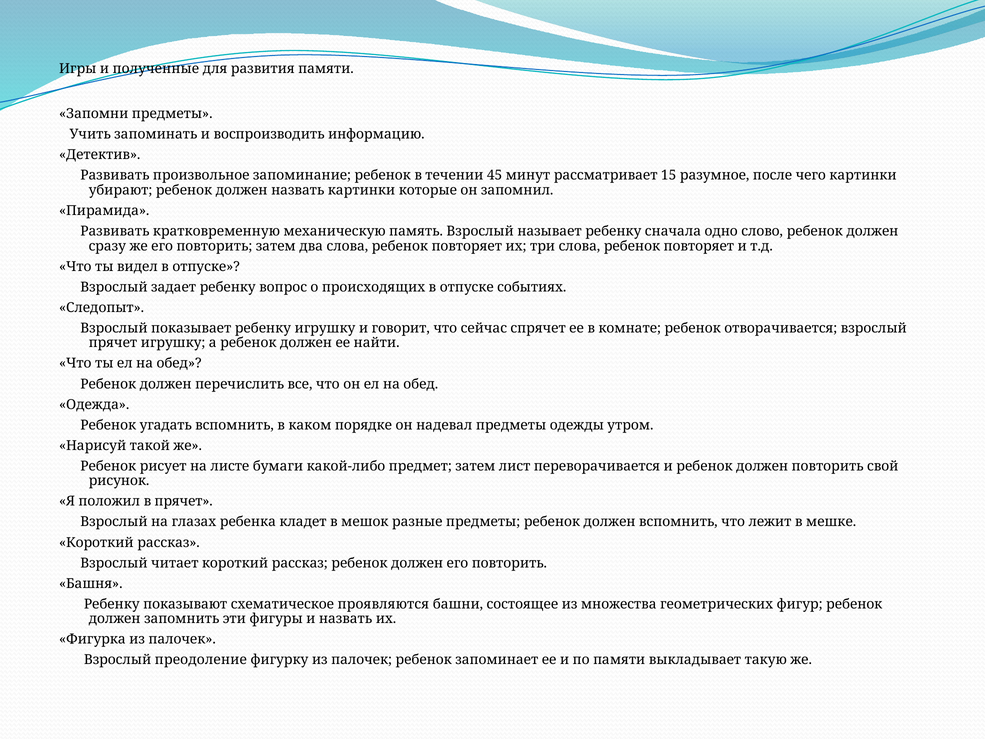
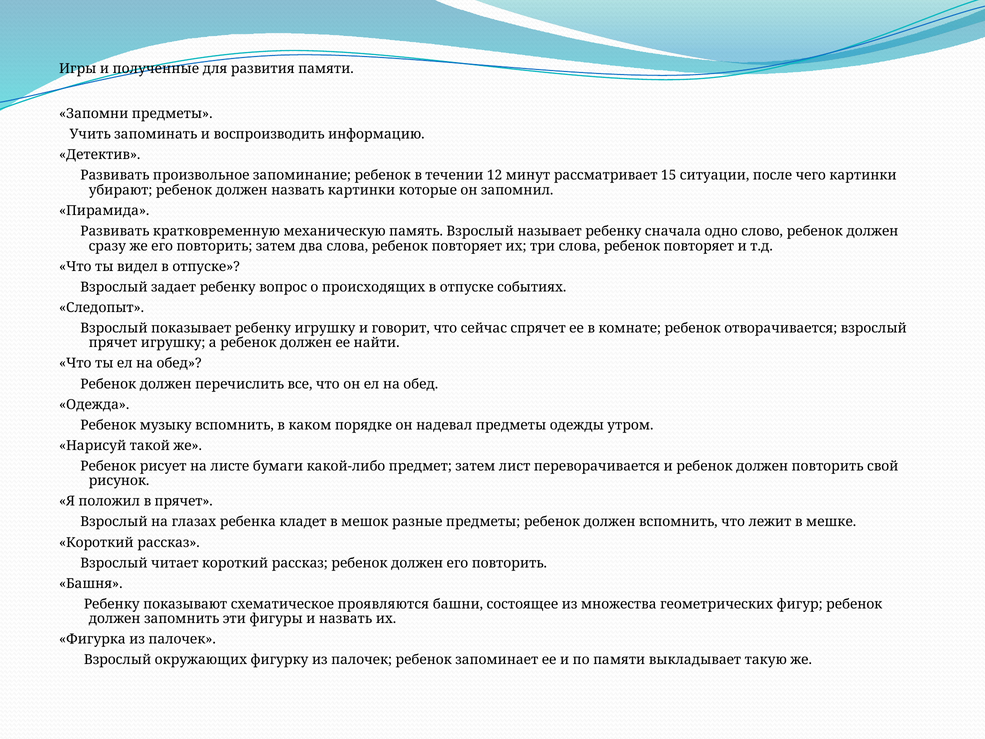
45: 45 -> 12 (495, 175)
разумное: разумное -> ситуации (715, 175)
угадать: угадать -> музыку (166, 425)
преодоление: преодоление -> окружающих (201, 660)
